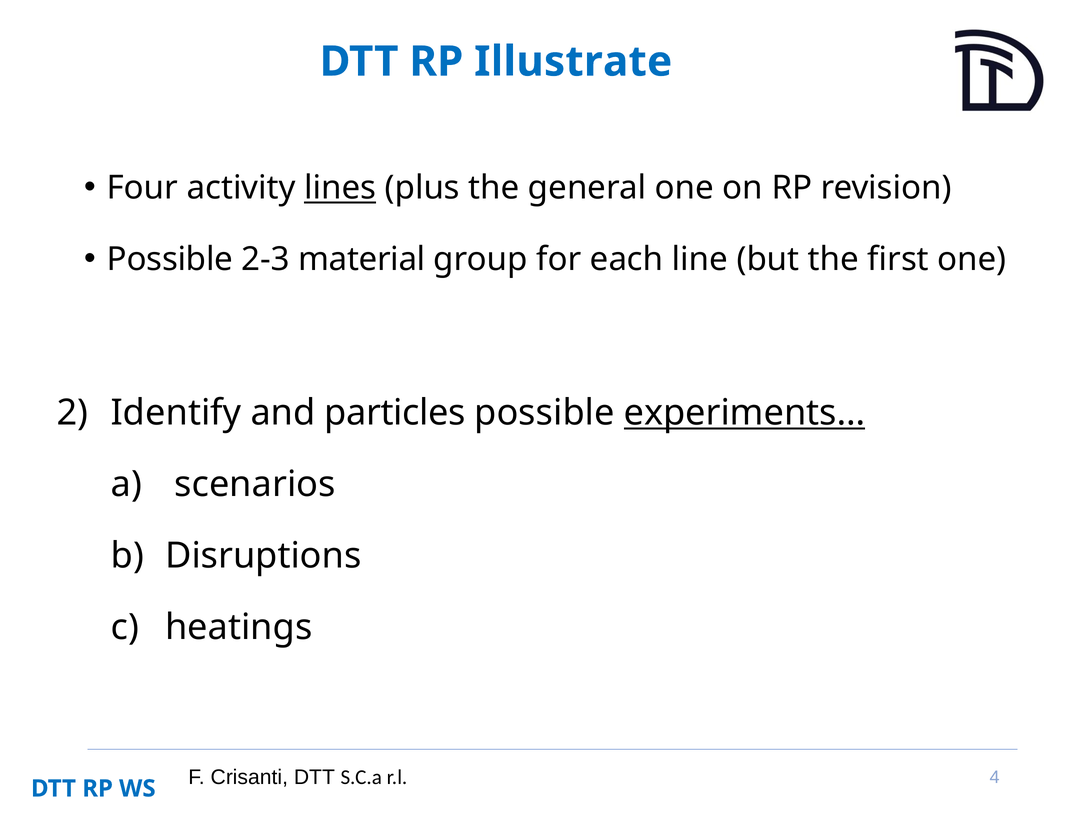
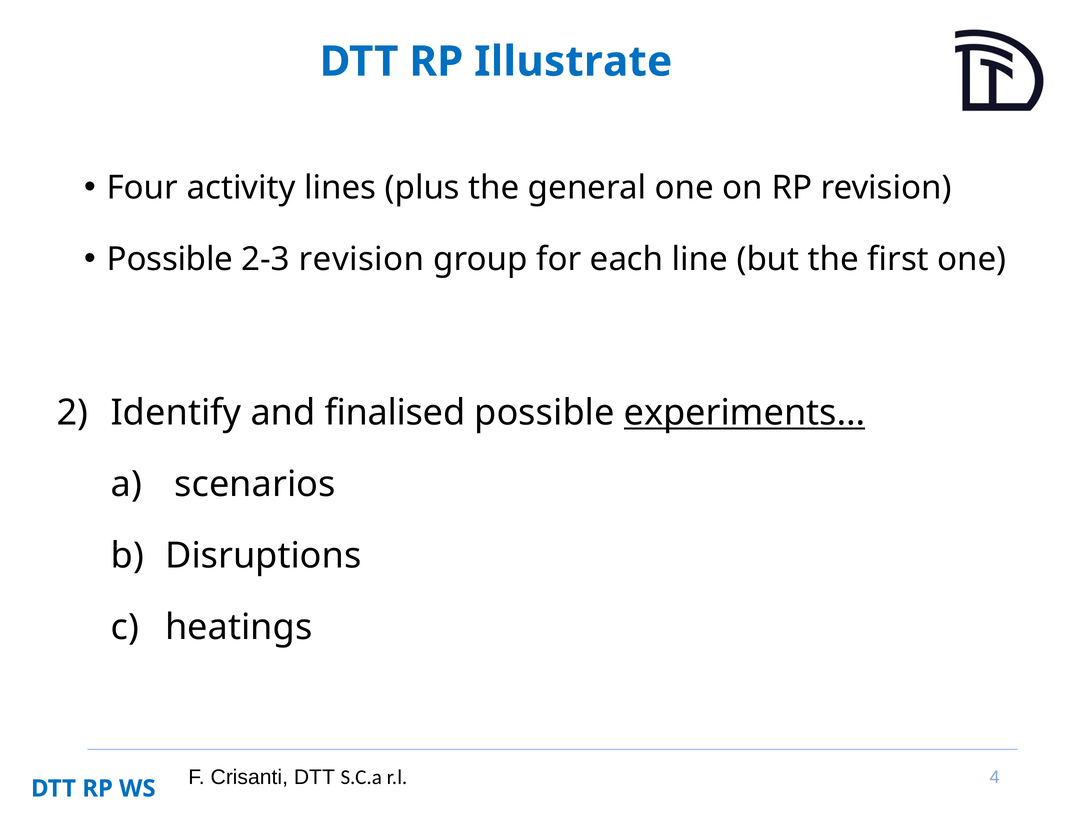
lines underline: present -> none (340, 188)
2-3 material: material -> revision (362, 259)
particles: particles -> finalised (395, 413)
